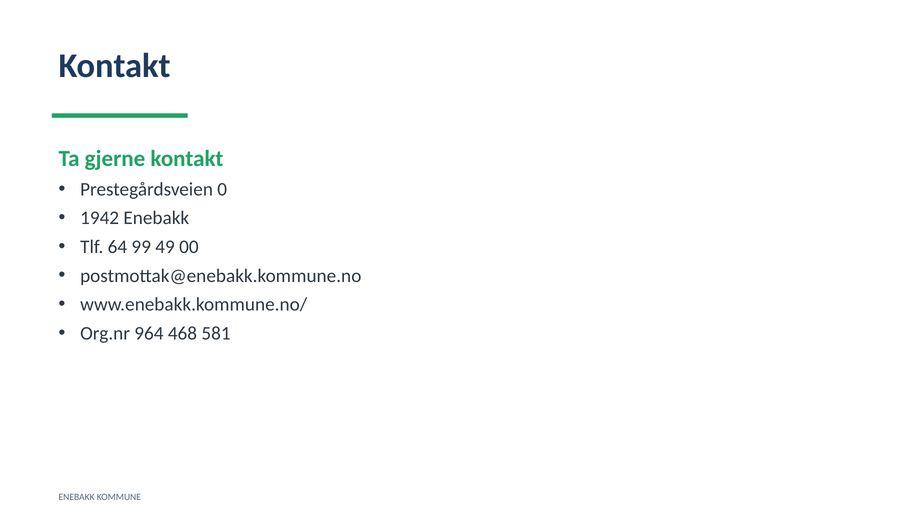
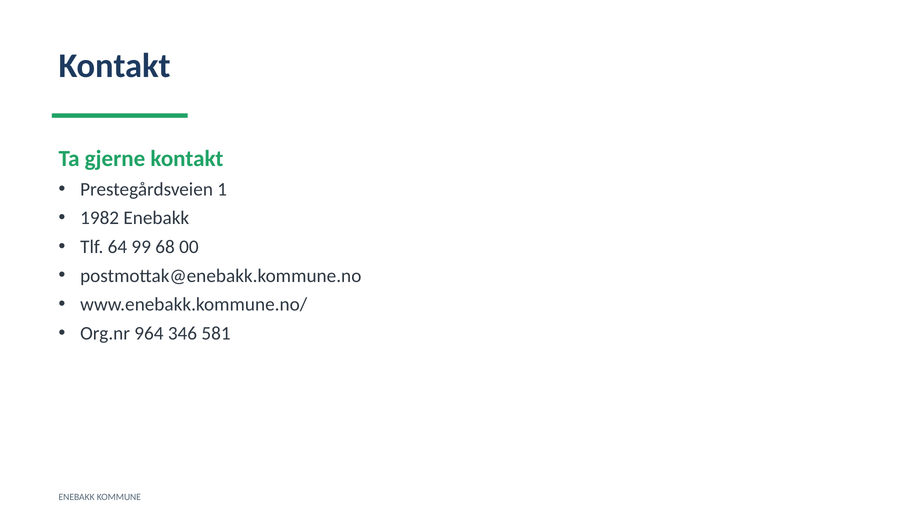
0: 0 -> 1 (222, 189)
1942: 1942 -> 1982 (100, 218)
49: 49 -> 68 (165, 247)
468: 468 -> 346 (182, 333)
